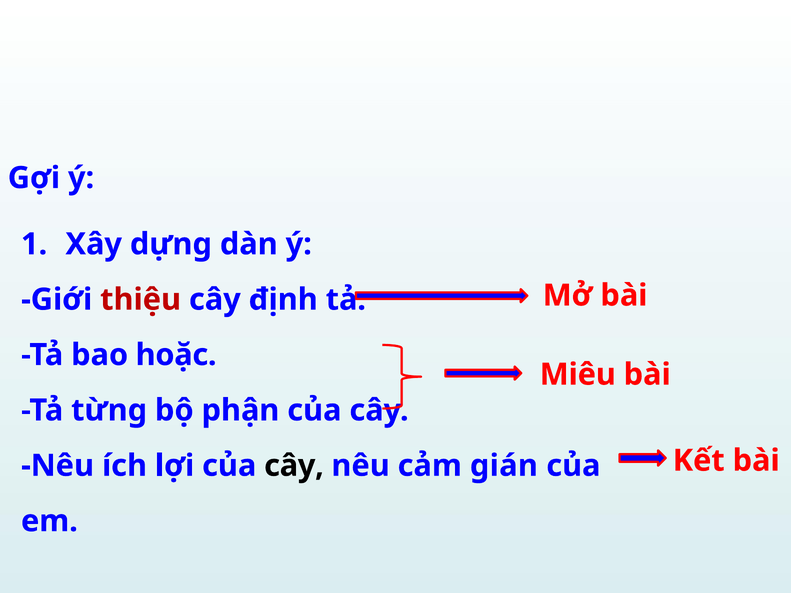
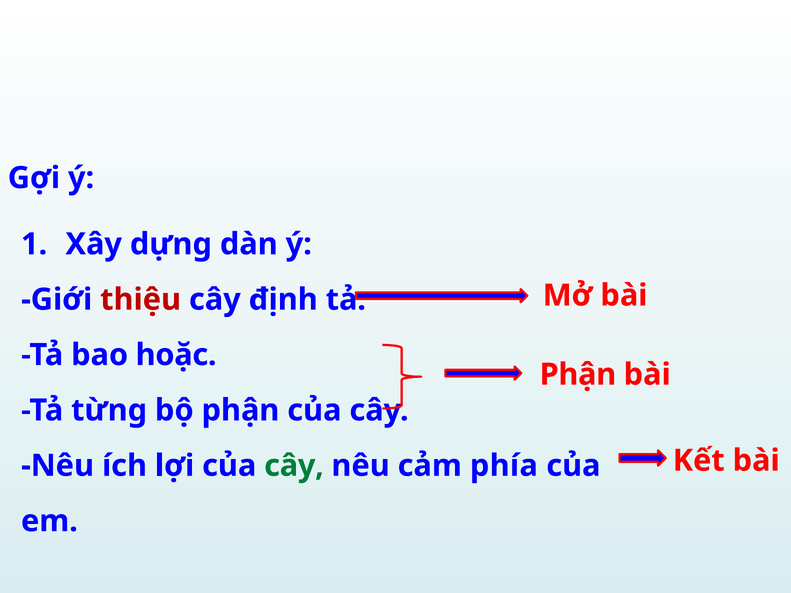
Miêu: Miêu -> Phận (578, 375)
cây colour: black -> green (294, 466)
gián: gián -> phía (504, 466)
